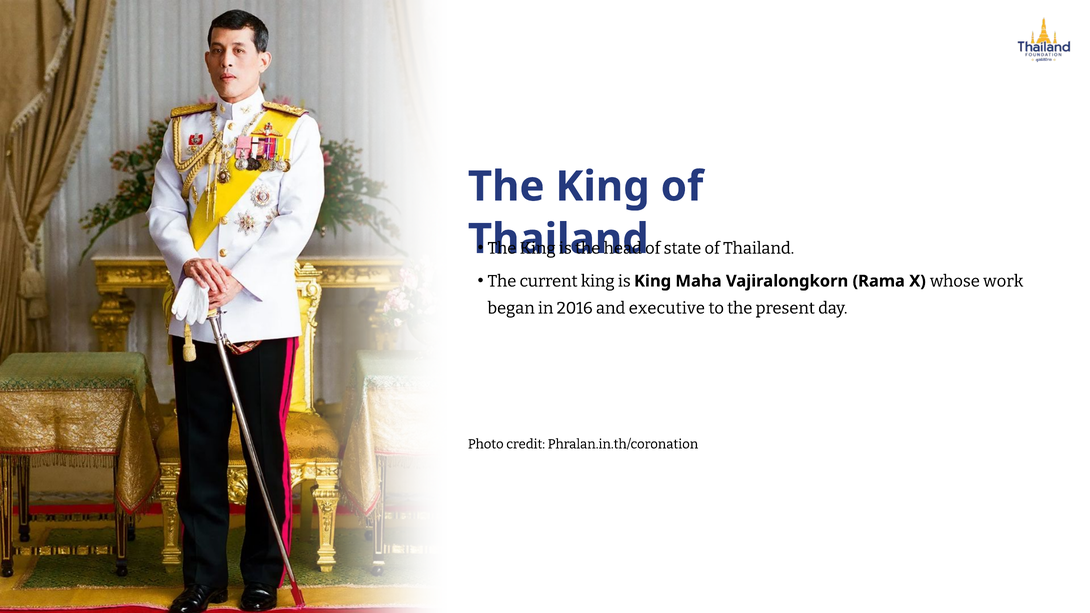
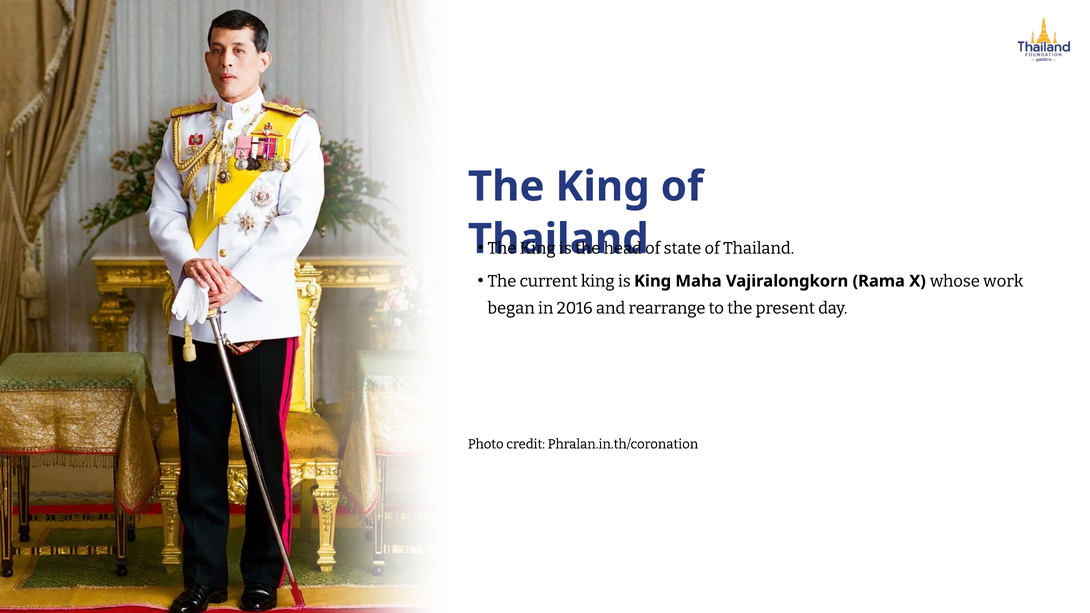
executive: executive -> rearrange (667, 308)
